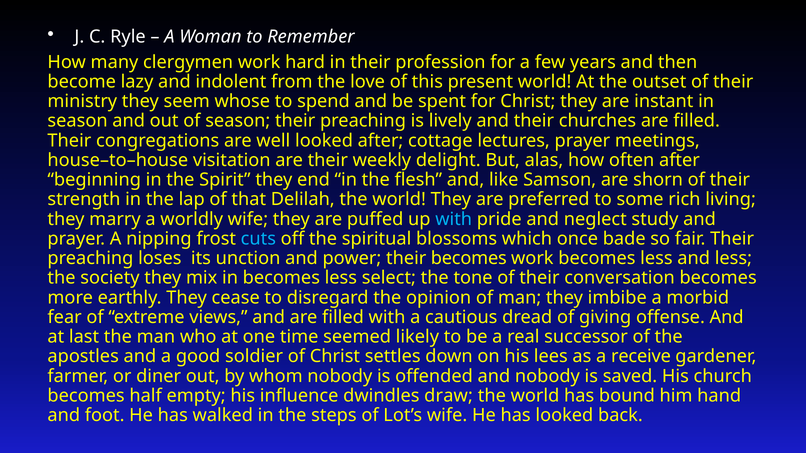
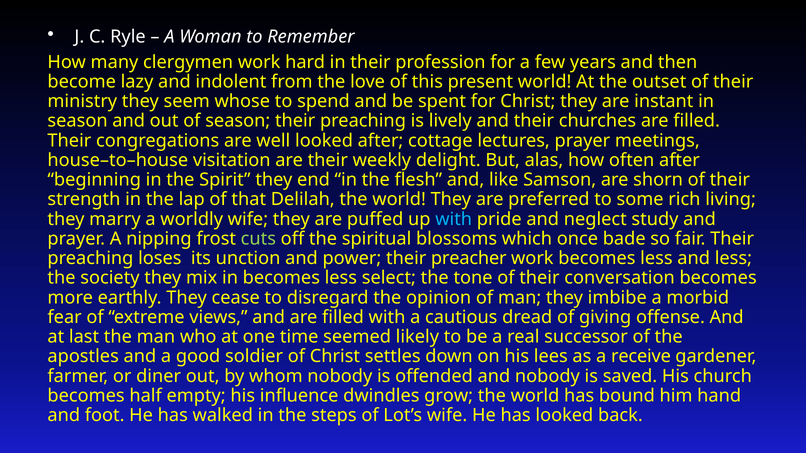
cuts colour: light blue -> light green (258, 239)
their becomes: becomes -> preacher (469, 259)
draw: draw -> grow (449, 396)
